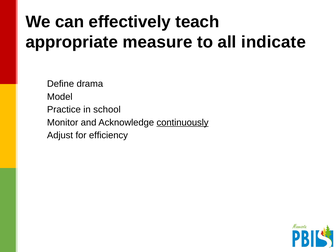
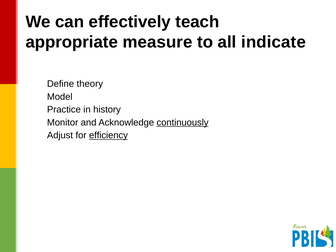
drama: drama -> theory (90, 84)
school: school -> history (107, 110)
efficiency underline: none -> present (108, 135)
